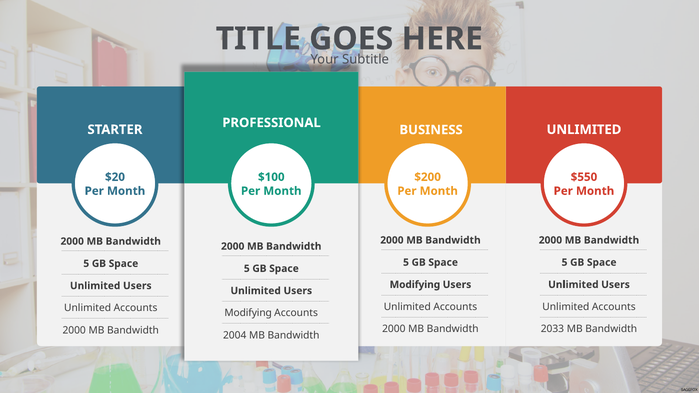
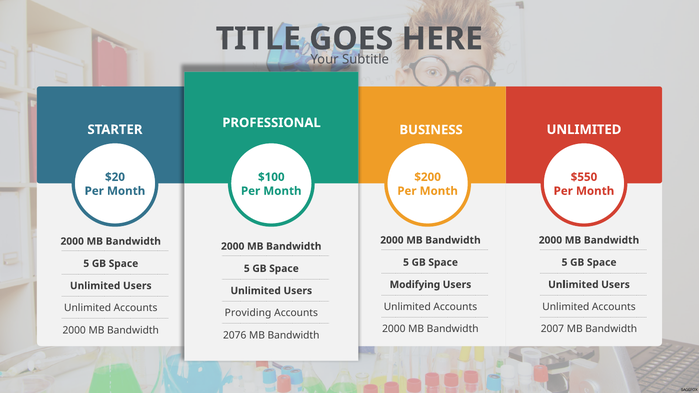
Modifying: Modifying -> Providing (248, 313)
2033: 2033 -> 2007 (552, 329)
2004: 2004 -> 2076 (235, 335)
